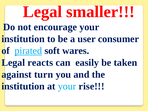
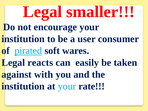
turn: turn -> with (44, 74)
rise: rise -> rate (92, 86)
